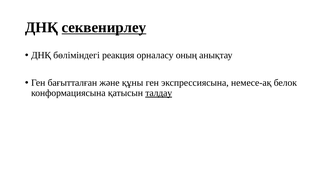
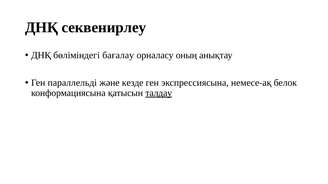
секвенирлеу underline: present -> none (104, 28)
реакция: реакция -> бағалау (118, 55)
бағытталған: бағытталған -> параллельді (72, 83)
құны: құны -> кезде (133, 83)
